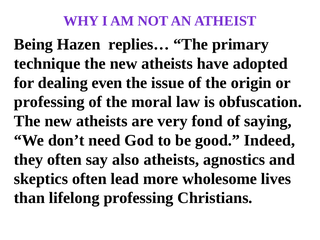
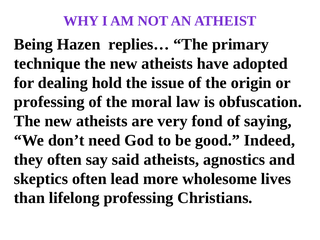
even: even -> hold (107, 83)
also: also -> said (126, 160)
